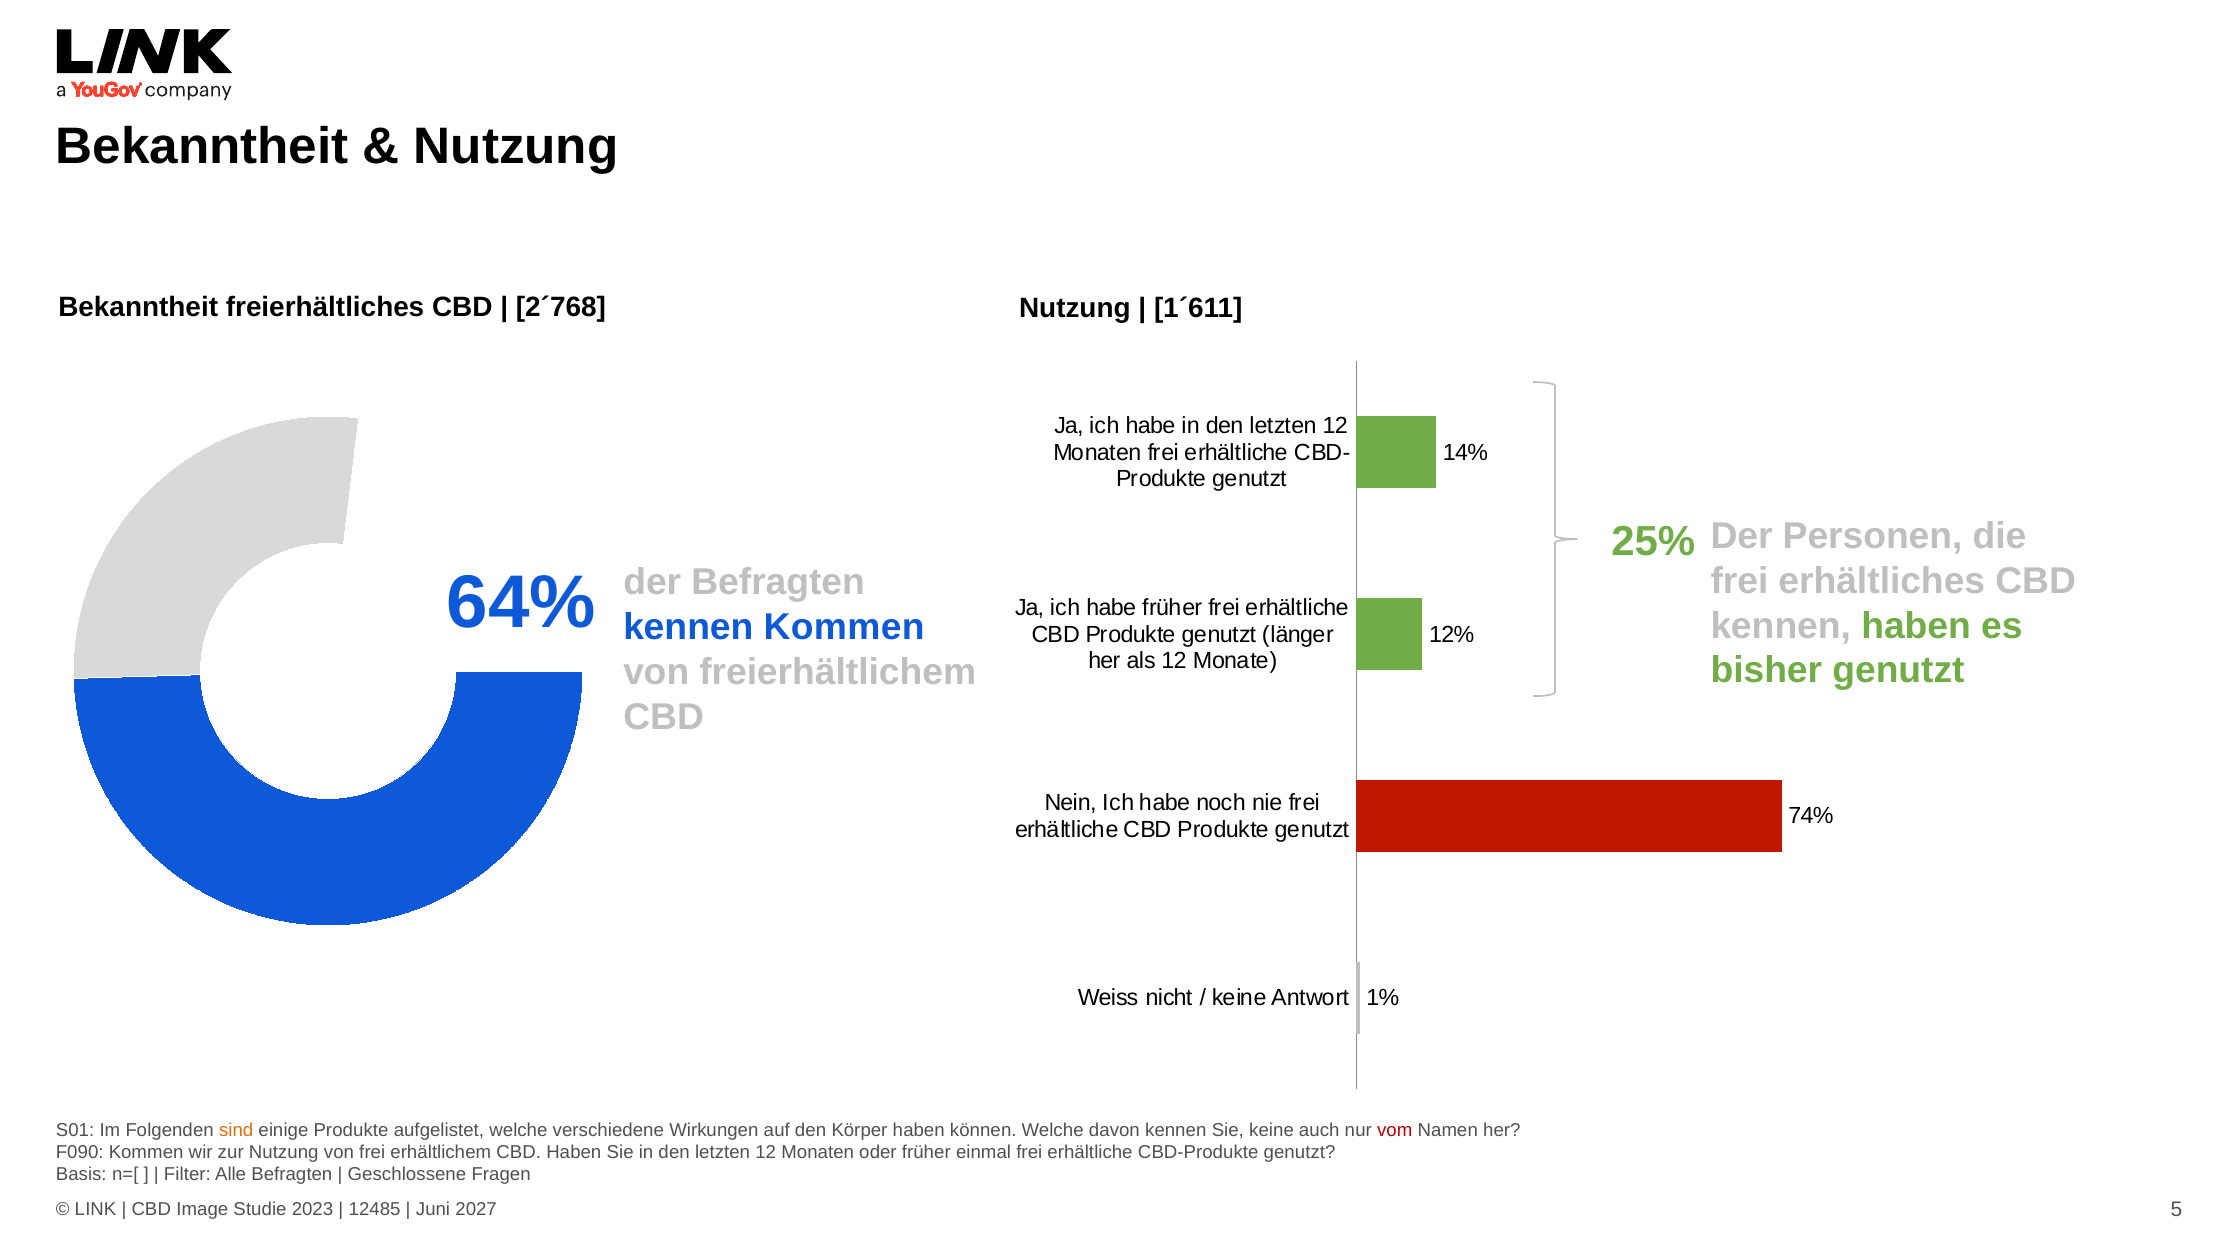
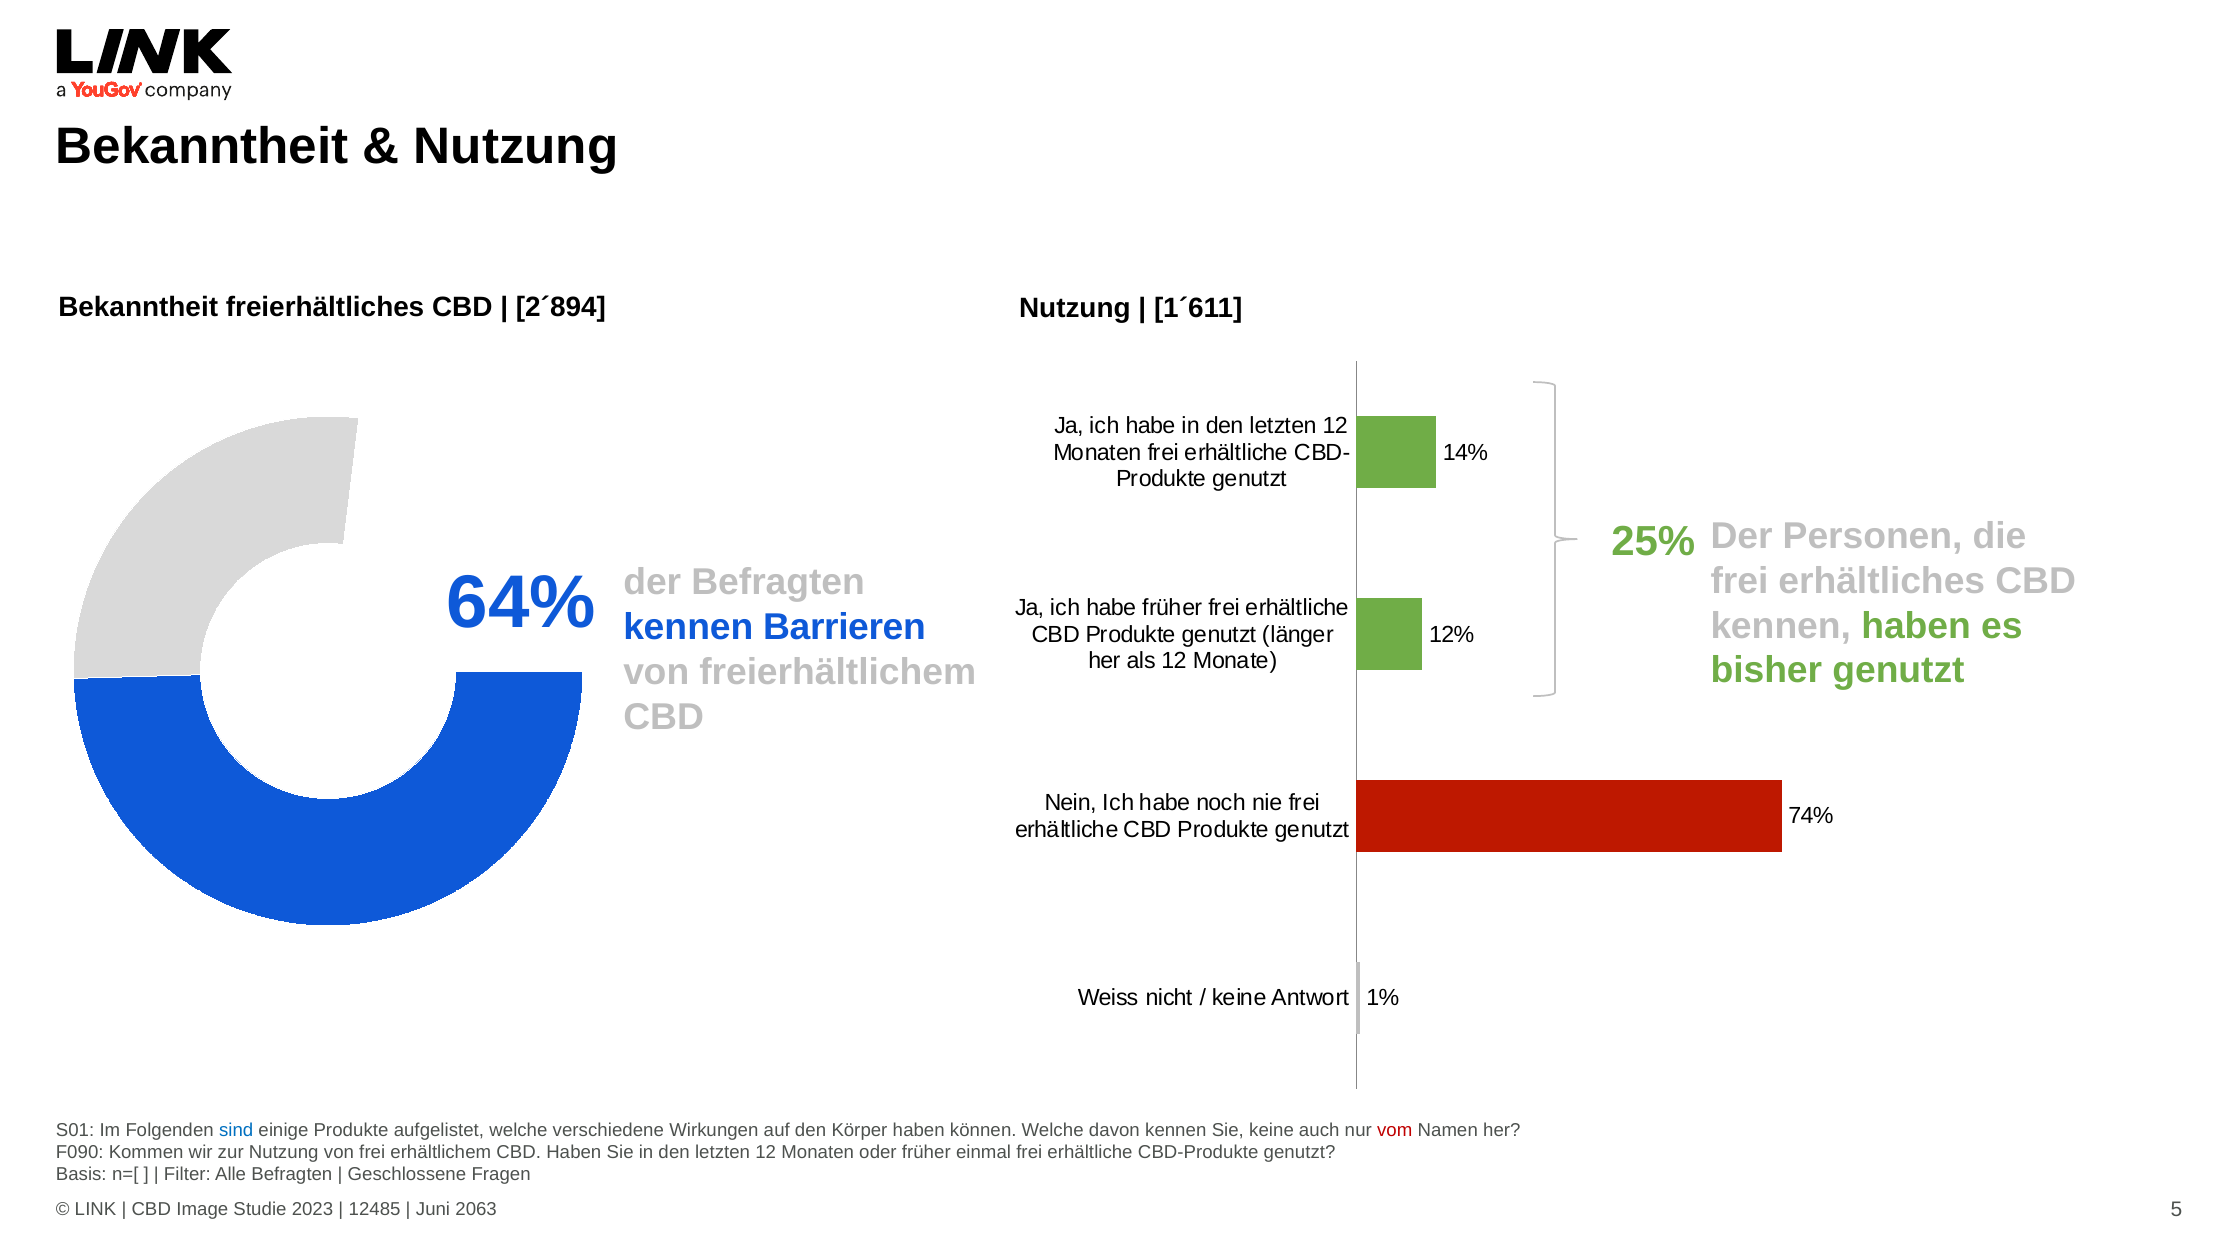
2´768: 2´768 -> 2´894 (561, 308)
kennen Kommen: Kommen -> Barrieren (844, 627)
sind colour: orange -> blue (236, 1130)
2027: 2027 -> 2063 (476, 1209)
